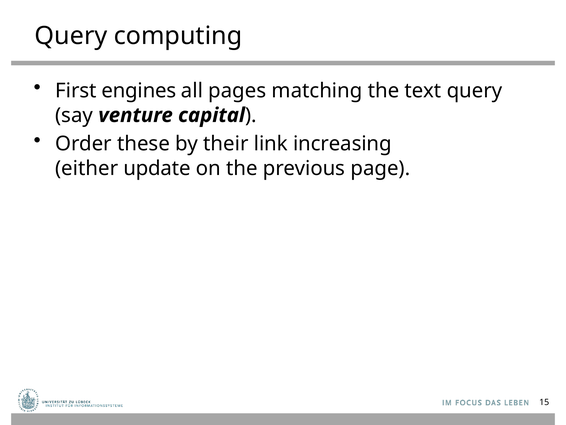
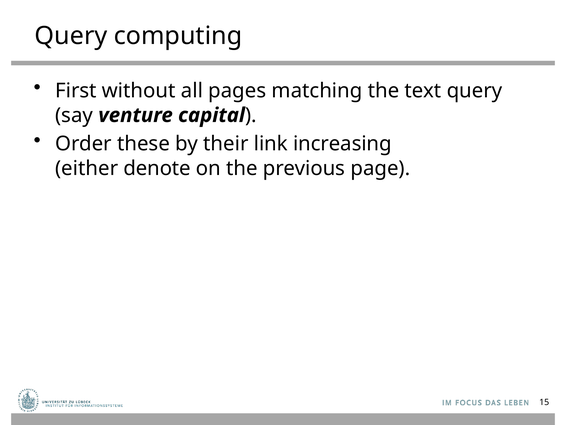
engines: engines -> without (139, 91)
update: update -> denote (157, 168)
